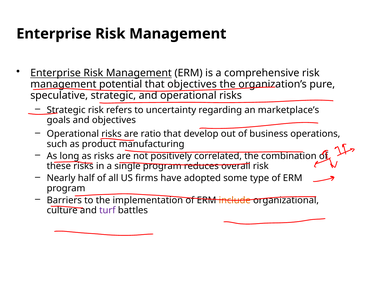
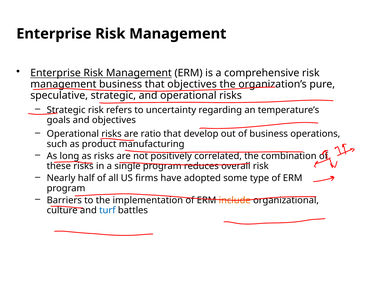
management potential: potential -> business (121, 84)
marketplace’s: marketplace’s -> temperature’s (289, 110)
turf colour: purple -> blue (107, 211)
